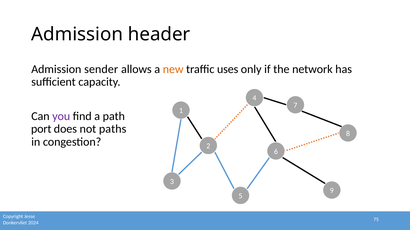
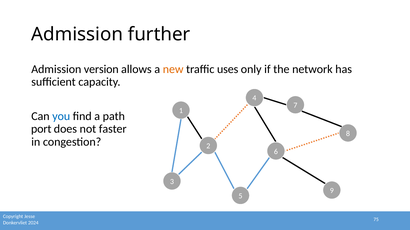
header: header -> further (159, 34)
sender: sender -> version (101, 69)
you colour: purple -> blue (61, 117)
paths: paths -> faster (113, 129)
